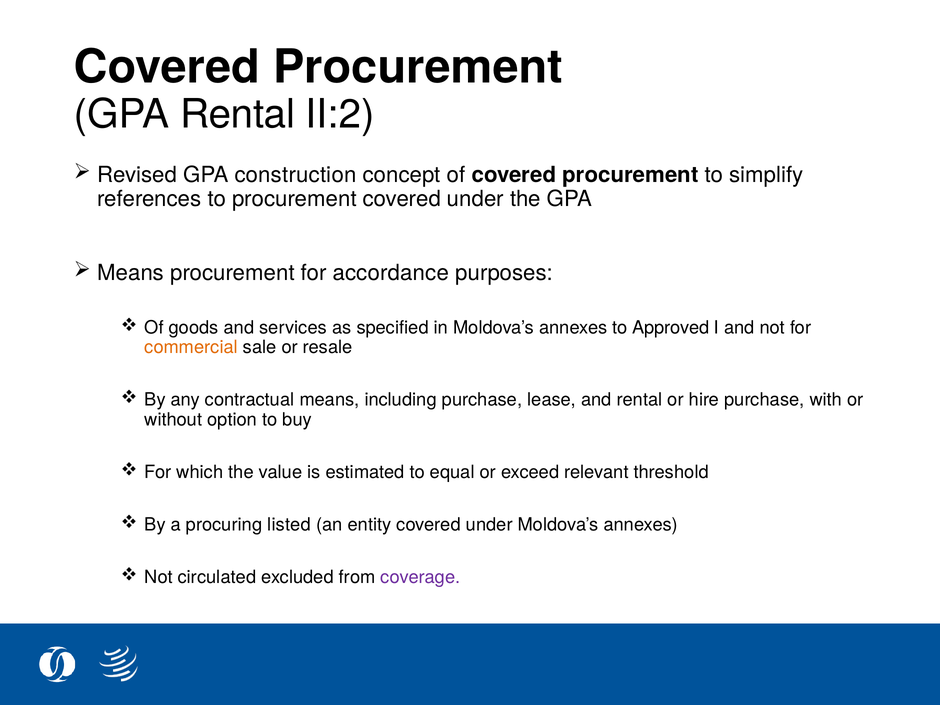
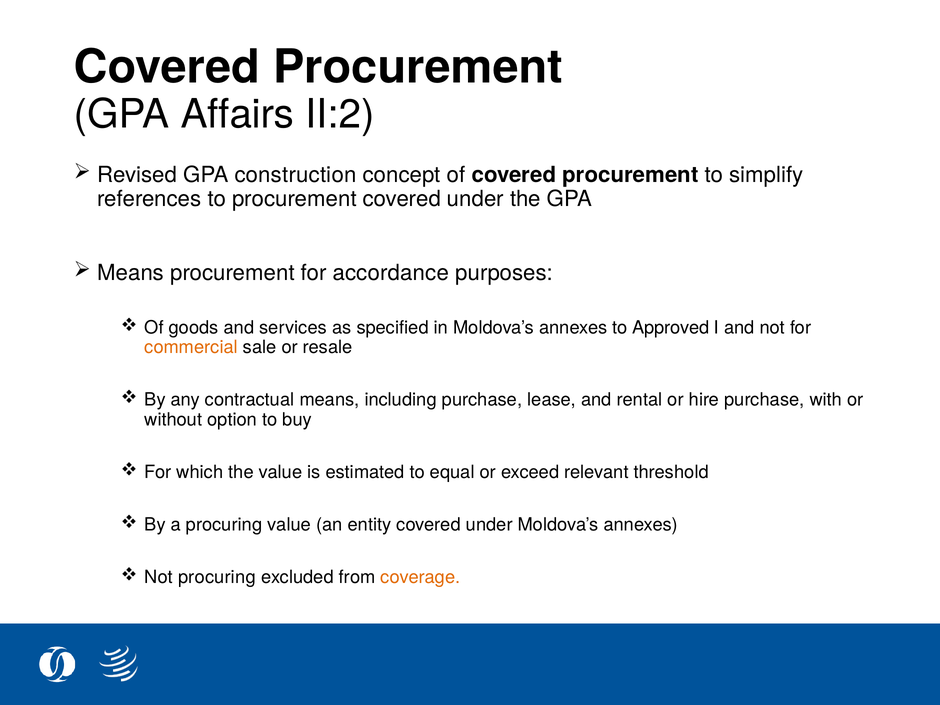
GPA Rental: Rental -> Affairs (237, 114)
procuring listed: listed -> value (289, 525)
Not circulated: circulated -> procuring (217, 577)
coverage colour: purple -> orange (420, 577)
